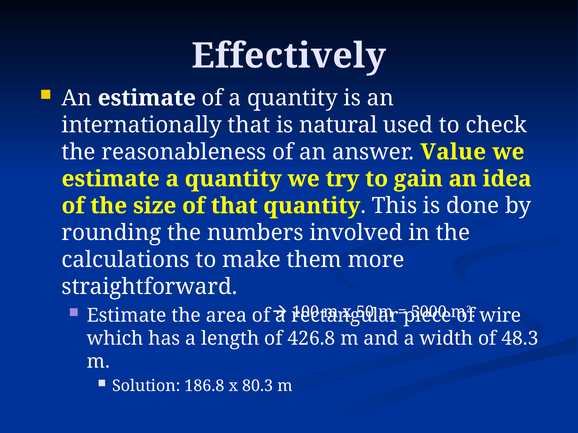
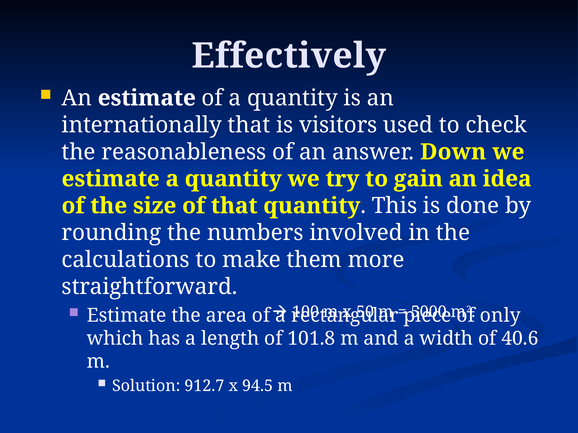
natural: natural -> visitors (338, 125)
Value: Value -> Down (453, 152)
wire: wire -> only (500, 316)
426.8: 426.8 -> 101.8 (311, 339)
48.3: 48.3 -> 40.6 (520, 339)
186.8: 186.8 -> 912.7 (205, 386)
80.3: 80.3 -> 94.5 (258, 386)
